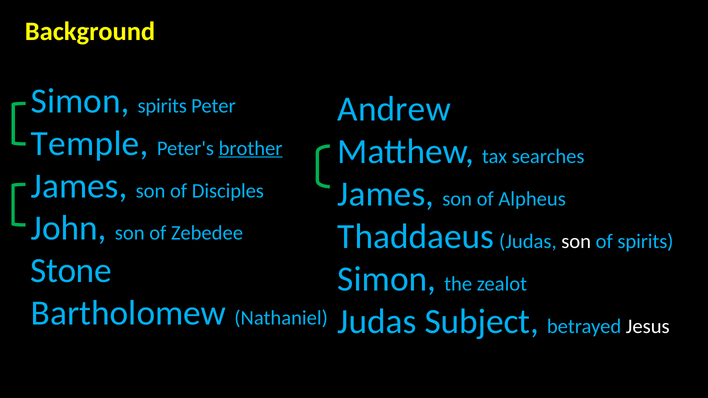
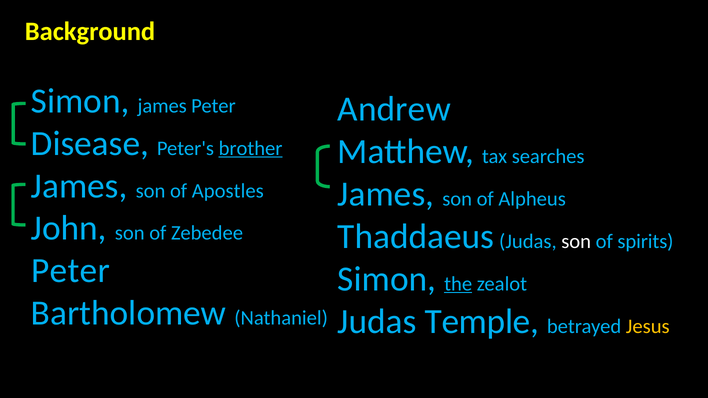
Simon spirits: spirits -> james (162, 106)
Temple: Temple -> Disease (90, 143)
Disciples: Disciples -> Apostles (228, 191)
Stone: Stone -> Peter (71, 271)
the underline: none -> present (458, 284)
Subject: Subject -> Temple (482, 322)
Jesus colour: white -> yellow (648, 326)
